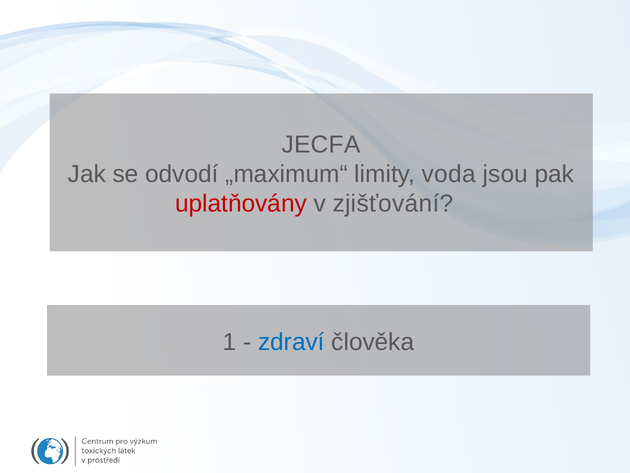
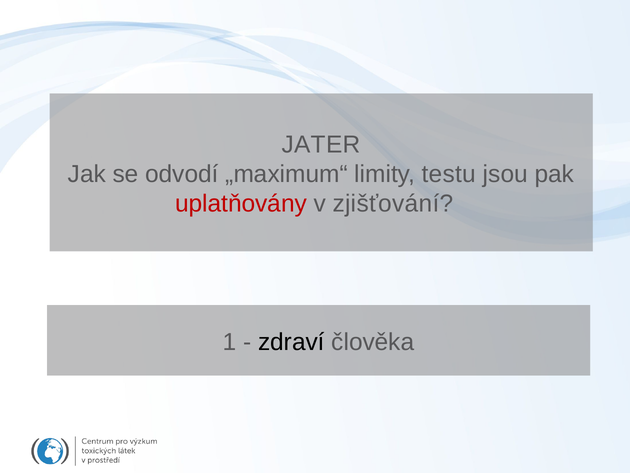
JECFA: JECFA -> JATER (321, 144)
voda: voda -> testu (449, 174)
zdraví colour: blue -> black (291, 342)
